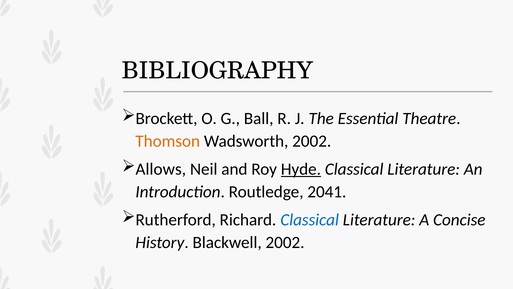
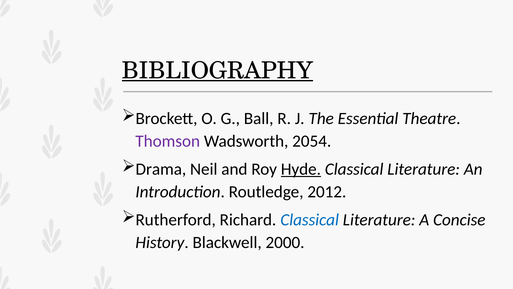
BIBLIOGRAPHY underline: none -> present (217, 71)
Thomson colour: orange -> purple (168, 141)
Wadsworth 2002: 2002 -> 2054 (312, 141)
Allows: Allows -> Drama (161, 169)
2041: 2041 -> 2012 (327, 192)
Blackwell 2002: 2002 -> 2000 (285, 242)
